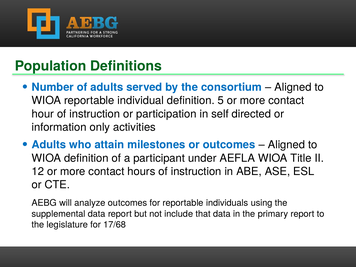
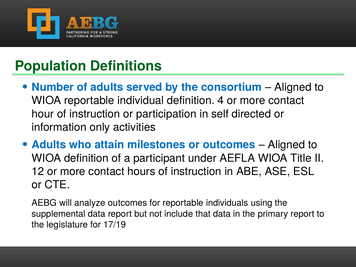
5: 5 -> 4 (221, 101)
17/68: 17/68 -> 17/19 (115, 225)
